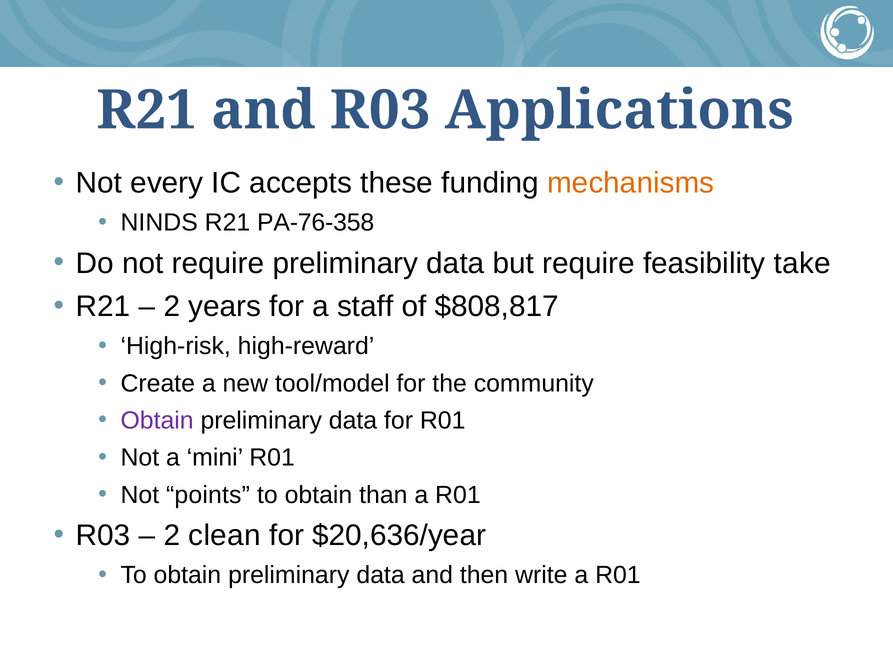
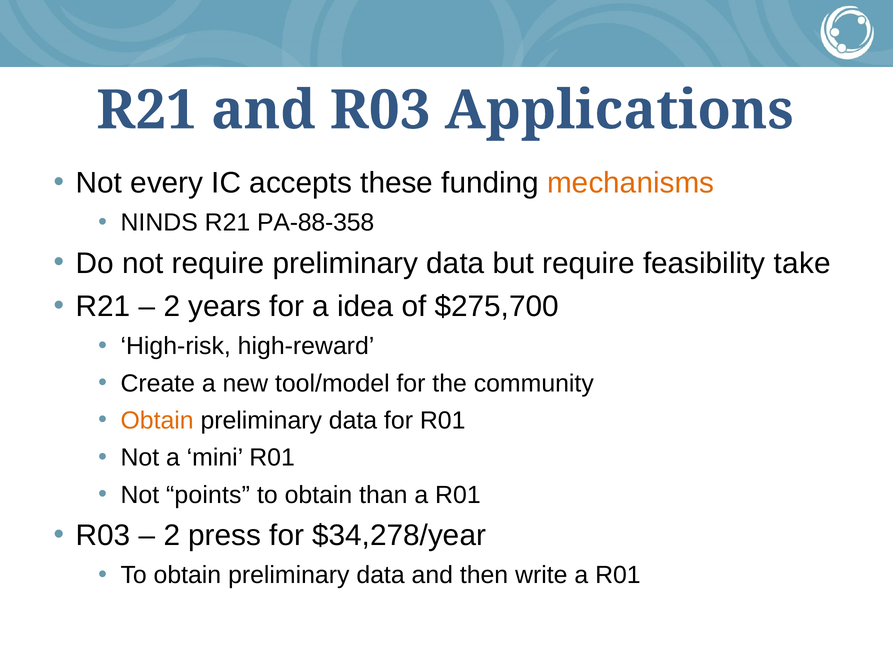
PA-76-358: PA-76-358 -> PA-88-358 (316, 223)
staff: staff -> idea (365, 307)
$808,817: $808,817 -> $275,700 (497, 307)
Obtain colour: purple -> orange (157, 421)
clean: clean -> press (225, 536)
$20,636/year: $20,636/year -> $34,278/year (399, 536)
